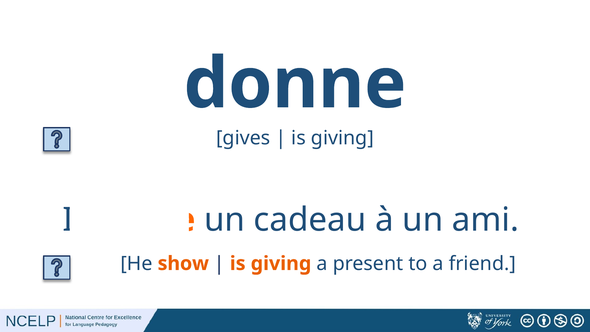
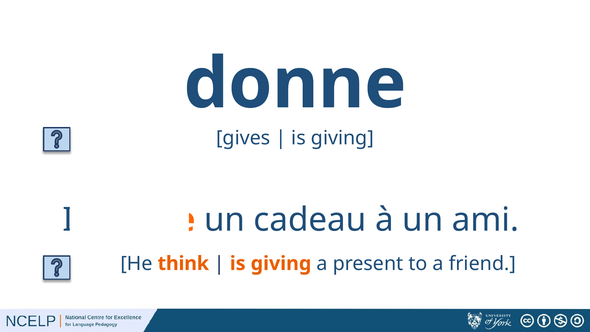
show: show -> think (183, 263)
